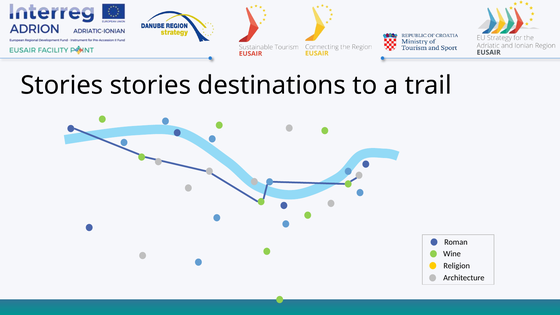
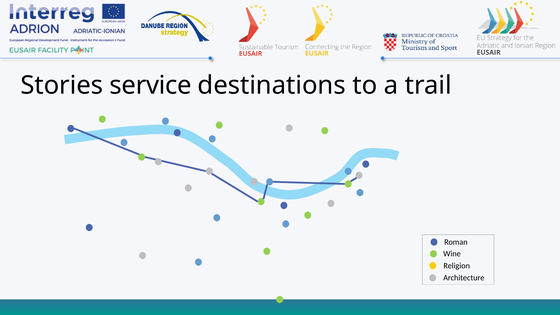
Stories stories: stories -> service (151, 86)
